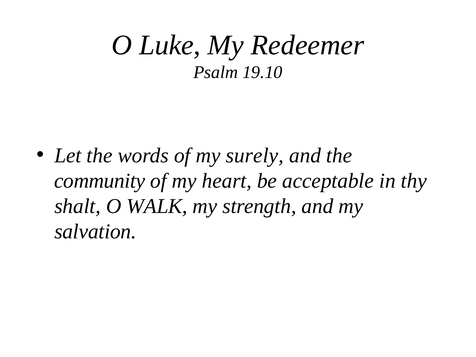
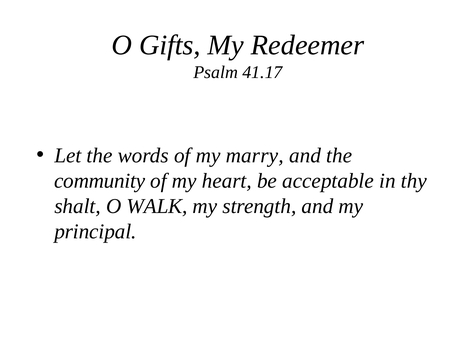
Luke: Luke -> Gifts (170, 45)
19.10: 19.10 -> 41.17 (262, 72)
surely: surely -> marry (255, 155)
salvation: salvation -> principal (95, 232)
